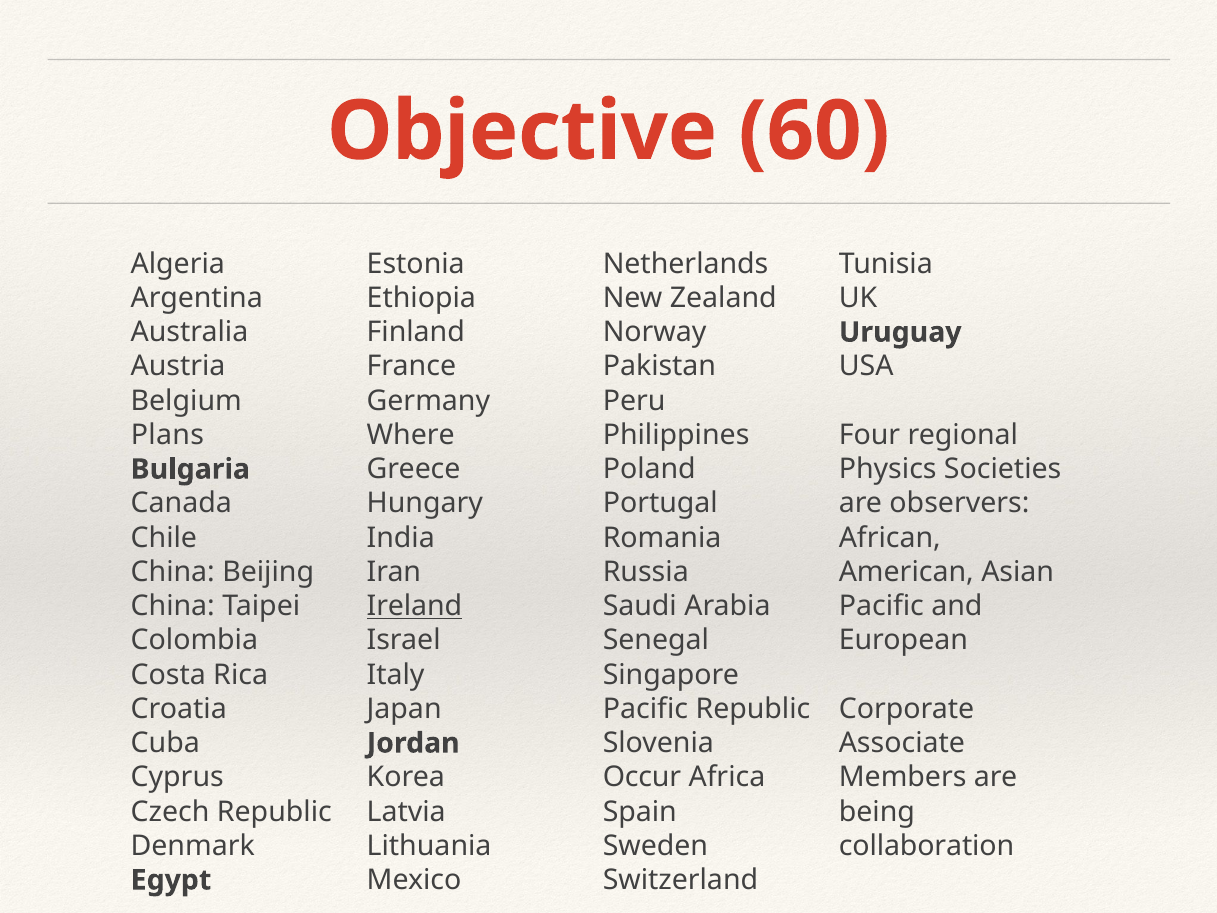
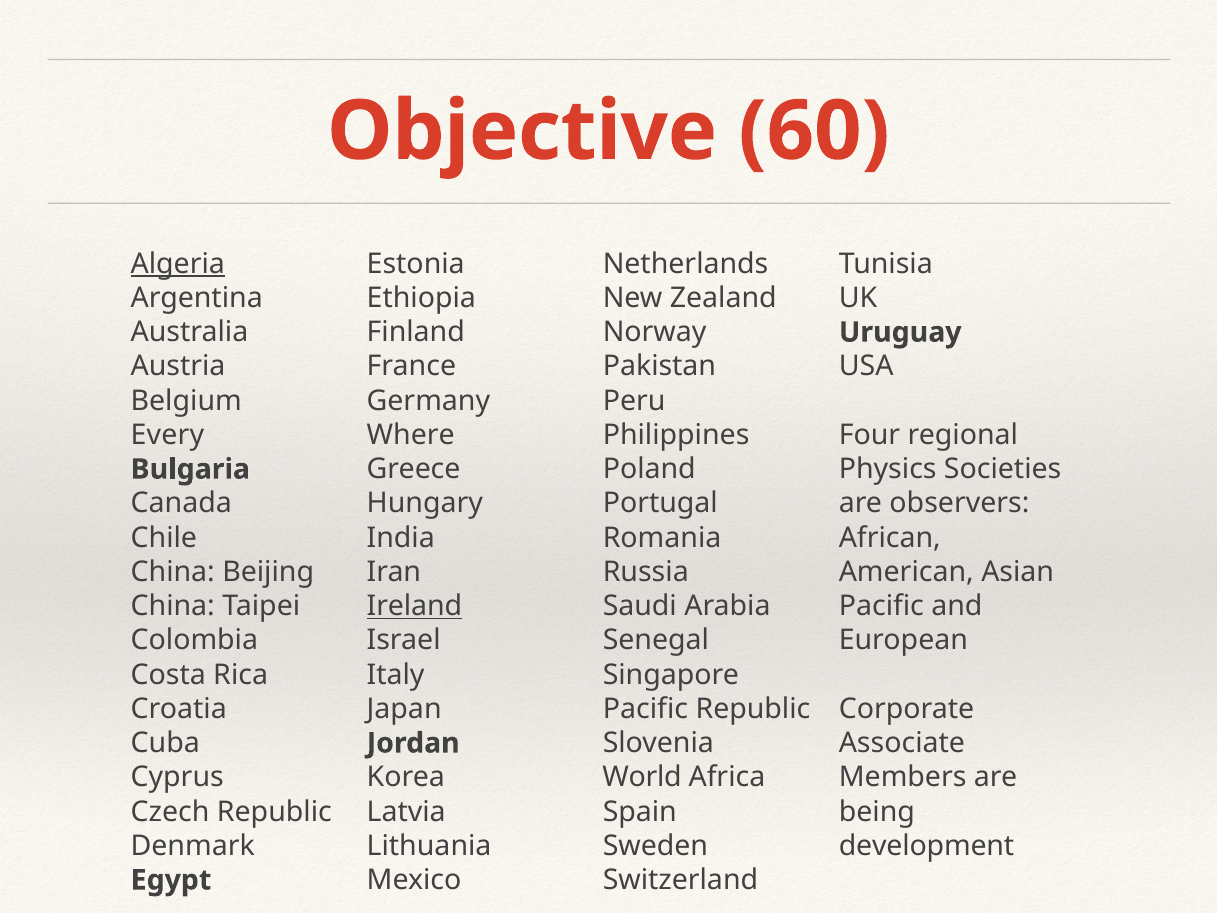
Algeria underline: none -> present (178, 264)
Plans: Plans -> Every (167, 435)
Occur: Occur -> World (642, 777)
collaboration: collaboration -> development (927, 846)
